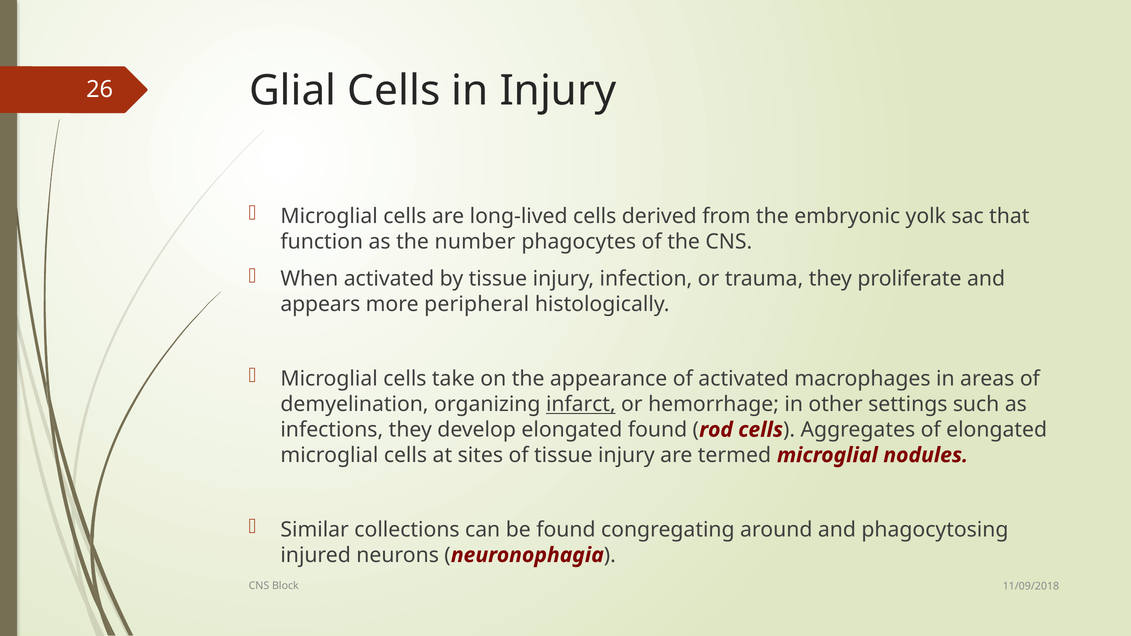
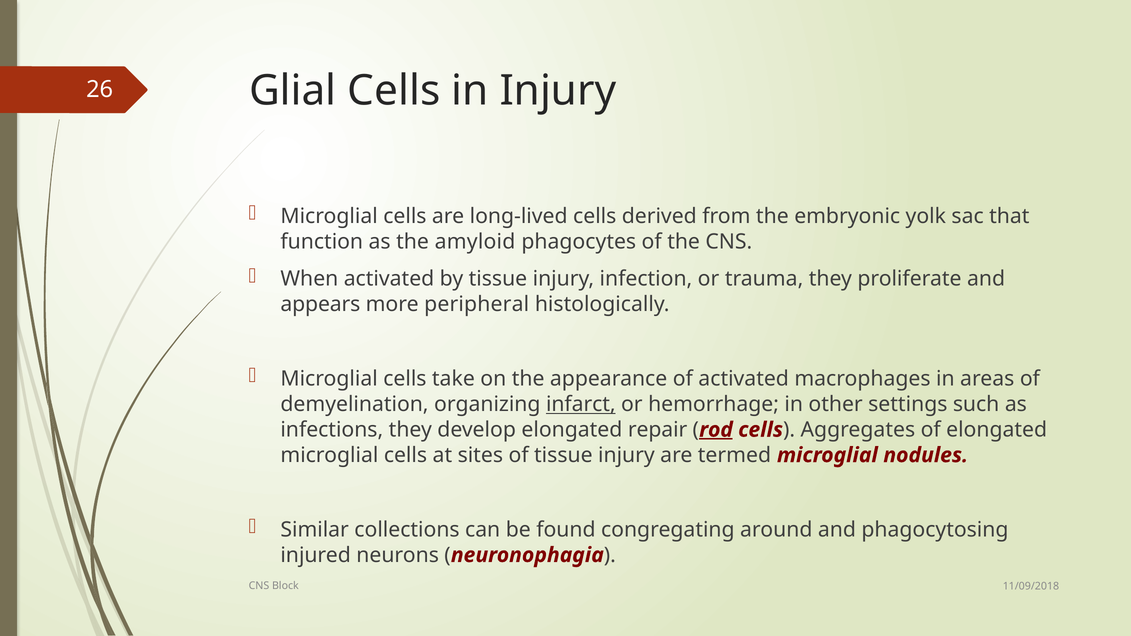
number: number -> amyloid (475, 242)
elongated found: found -> repair (658, 430)
rod underline: none -> present (716, 430)
